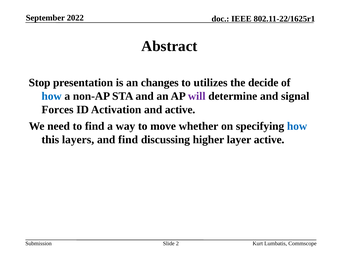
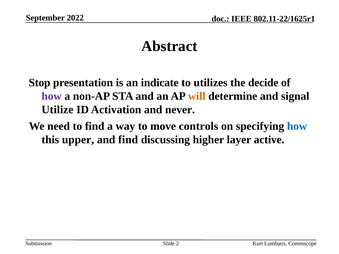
changes: changes -> indicate (160, 83)
how colour: blue -> purple (52, 96)
will colour: purple -> orange (197, 96)
Forces: Forces -> Utilize (57, 110)
and active: active -> never (180, 110)
whether: whether -> controls (198, 126)
layers: layers -> upper (78, 140)
